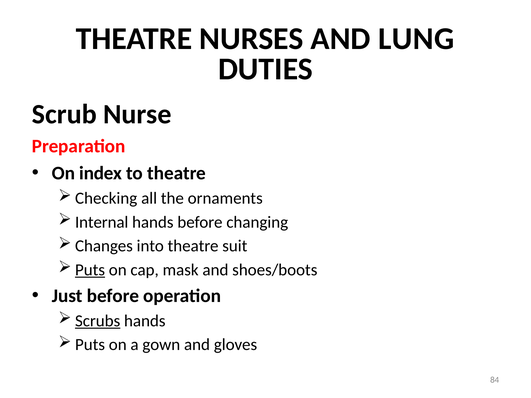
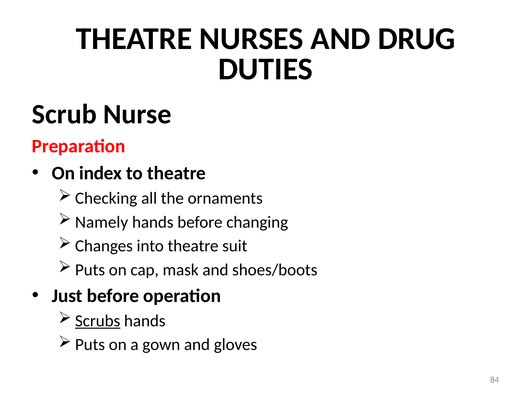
LUNG: LUNG -> DRUG (417, 39)
Internal: Internal -> Namely (102, 222)
Puts underline: present -> none (90, 270)
